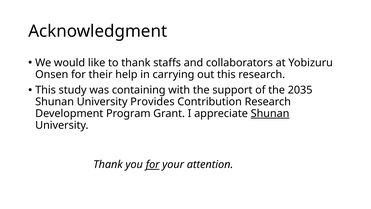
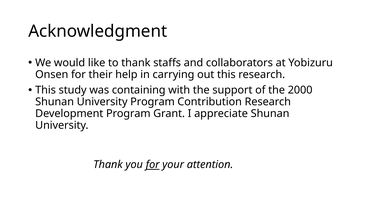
2035: 2035 -> 2000 (300, 90)
University Provides: Provides -> Program (153, 102)
Shunan underline: present -> none (270, 113)
